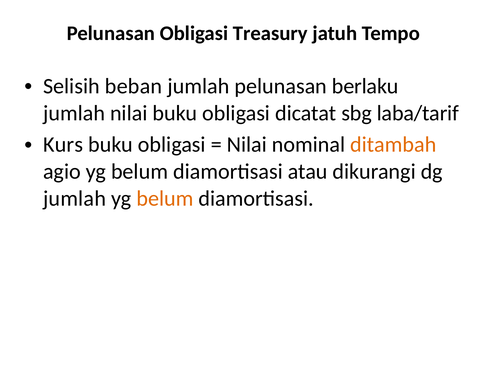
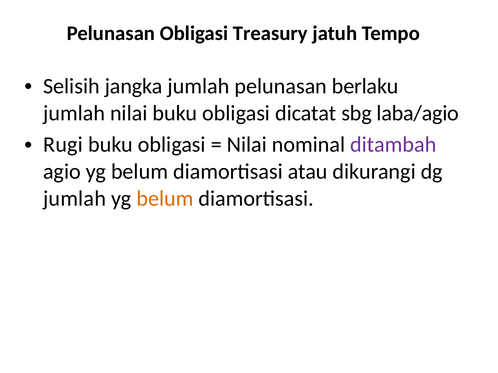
beban: beban -> jangka (134, 86)
laba/tarif: laba/tarif -> laba/agio (418, 113)
Kurs: Kurs -> Rugi (63, 145)
ditambah colour: orange -> purple (393, 145)
